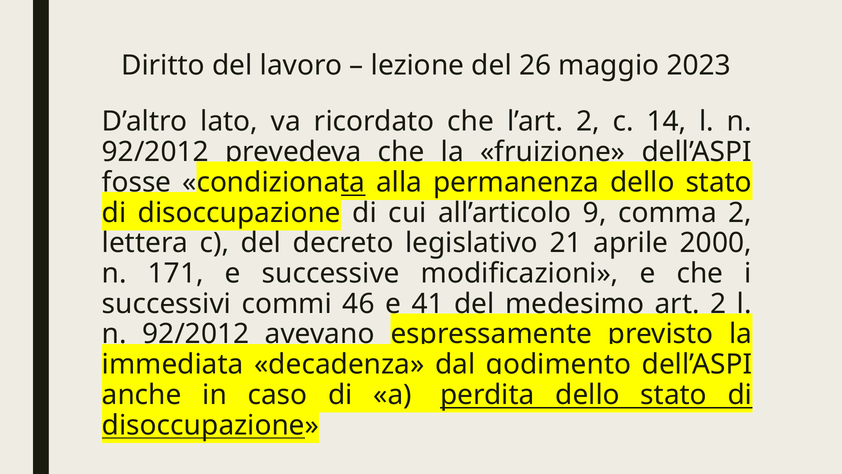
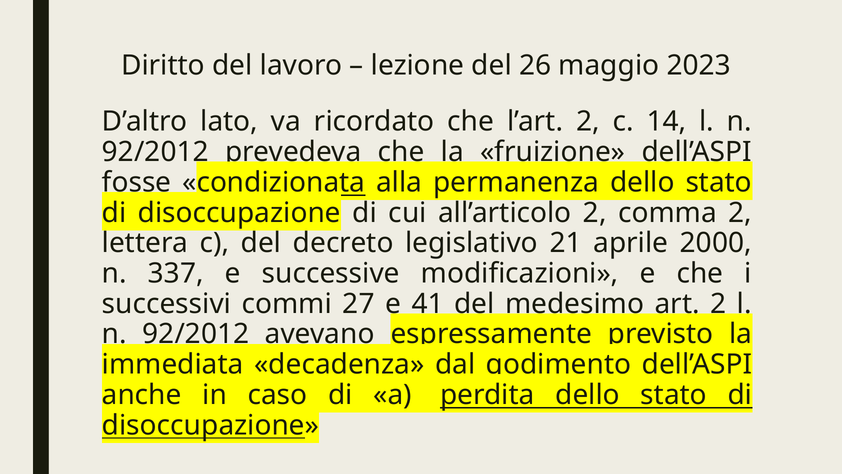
all’articolo 9: 9 -> 2 (595, 213)
171: 171 -> 337 (176, 273)
46: 46 -> 27 (359, 304)
